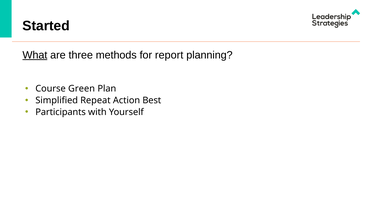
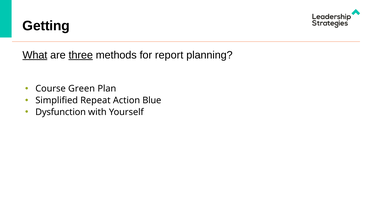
Started: Started -> Getting (46, 26)
three underline: none -> present (81, 55)
Best: Best -> Blue (152, 100)
Participants: Participants -> Dysfunction (61, 112)
